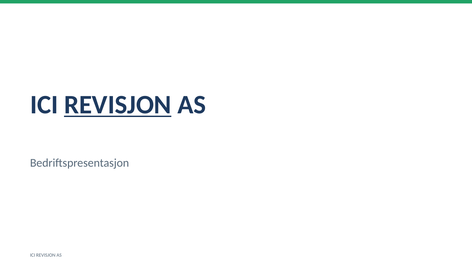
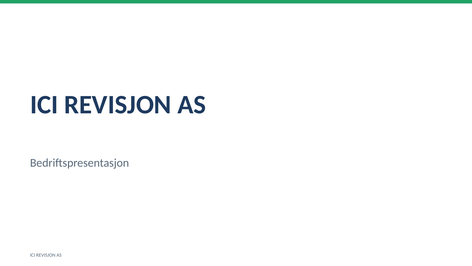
REVISJON underline: present -> none (118, 105)
